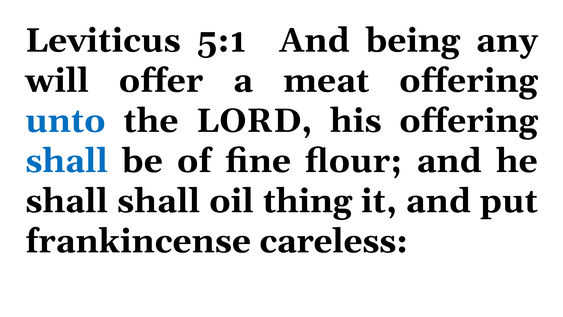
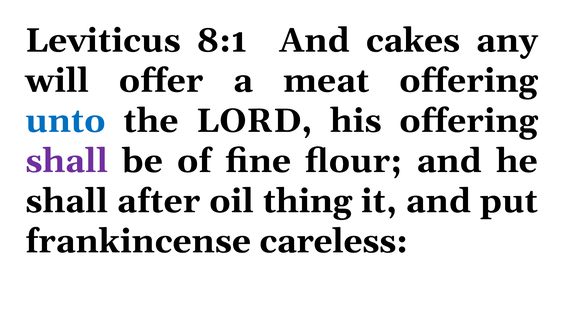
5:1: 5:1 -> 8:1 (222, 41)
being: being -> cakes (413, 41)
shall colour: blue -> purple (67, 161)
shall shall: shall -> after (159, 201)
